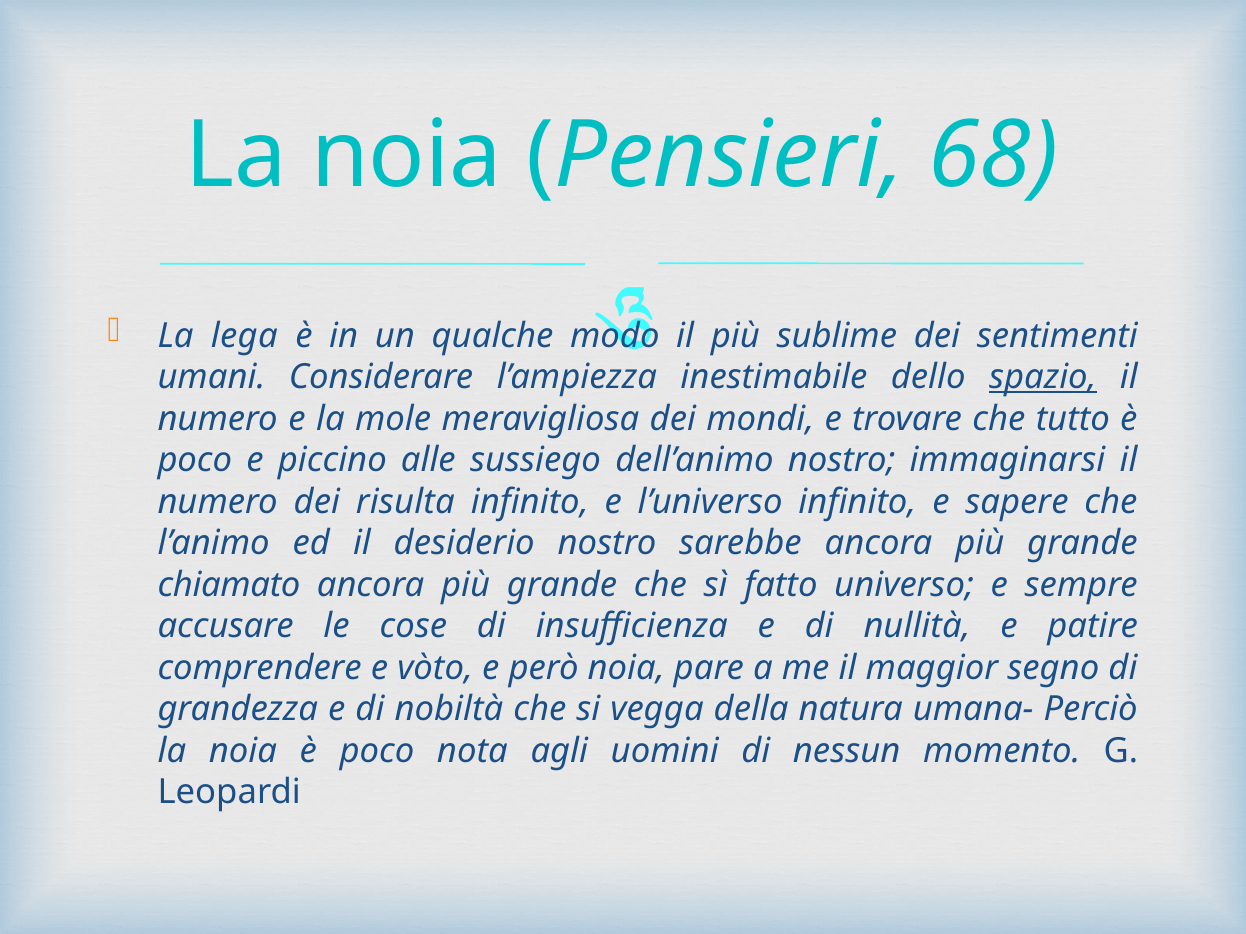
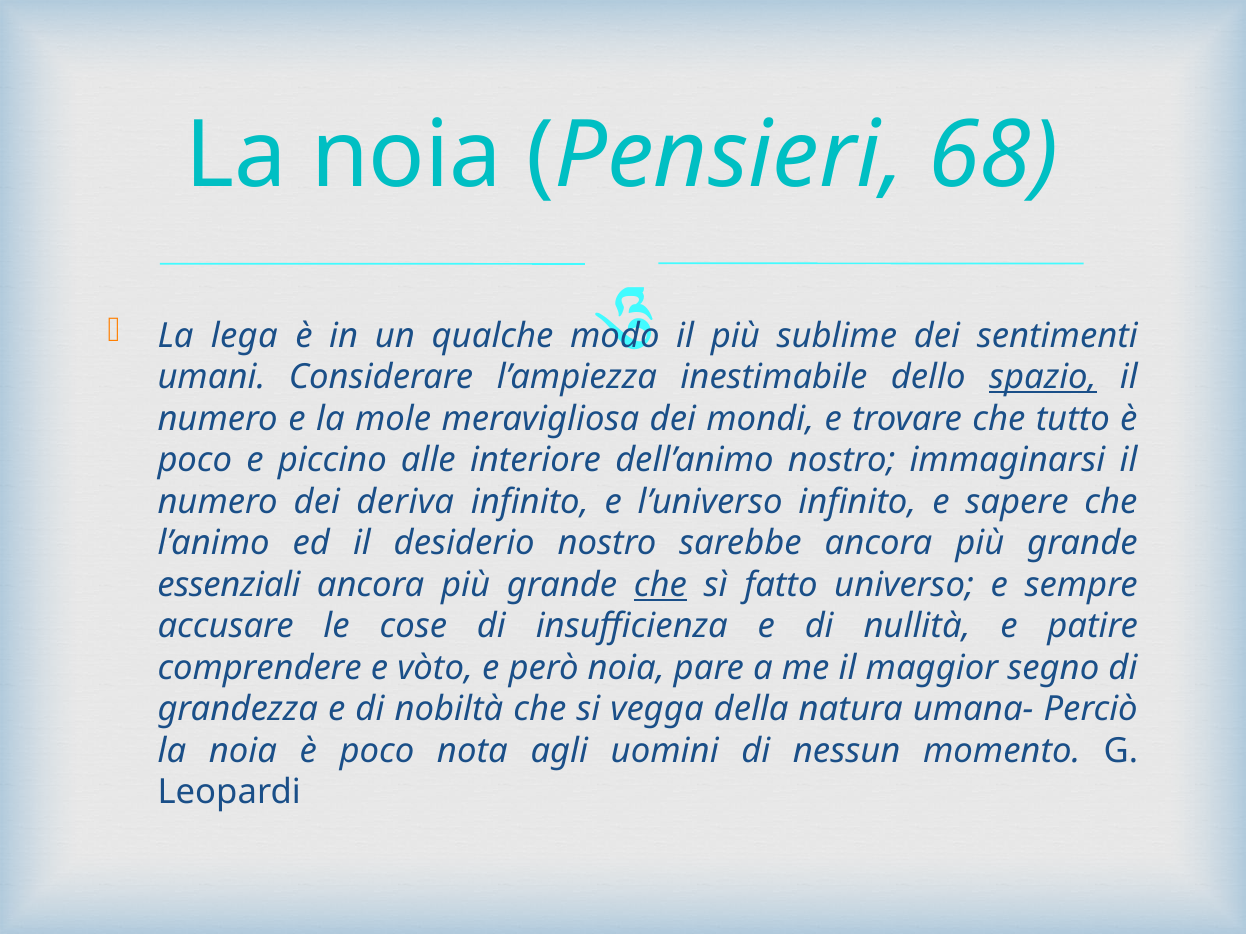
sussiego: sussiego -> interiore (535, 460)
risulta: risulta -> deriva (405, 502)
chiamato: chiamato -> essenziali (229, 585)
che underline: none -> present (660, 585)
